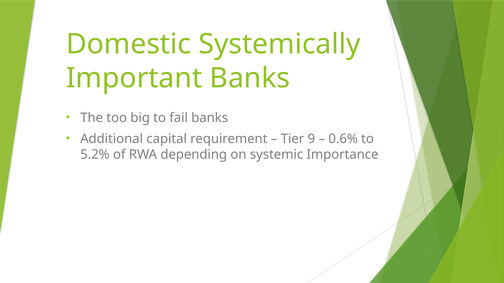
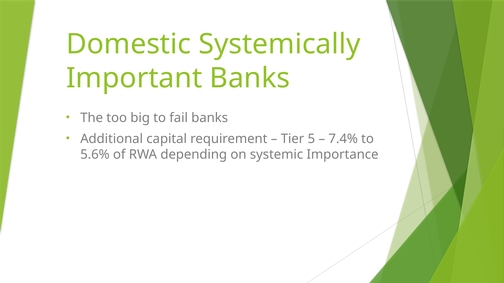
9: 9 -> 5 (311, 139)
0.6%: 0.6% -> 7.4% (343, 139)
5.2%: 5.2% -> 5.6% (95, 155)
